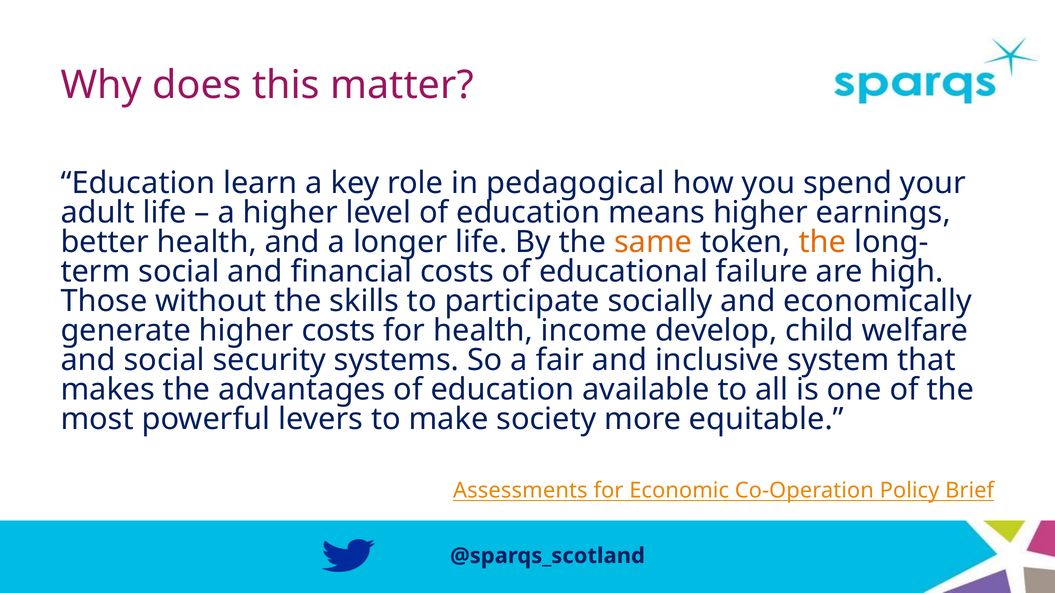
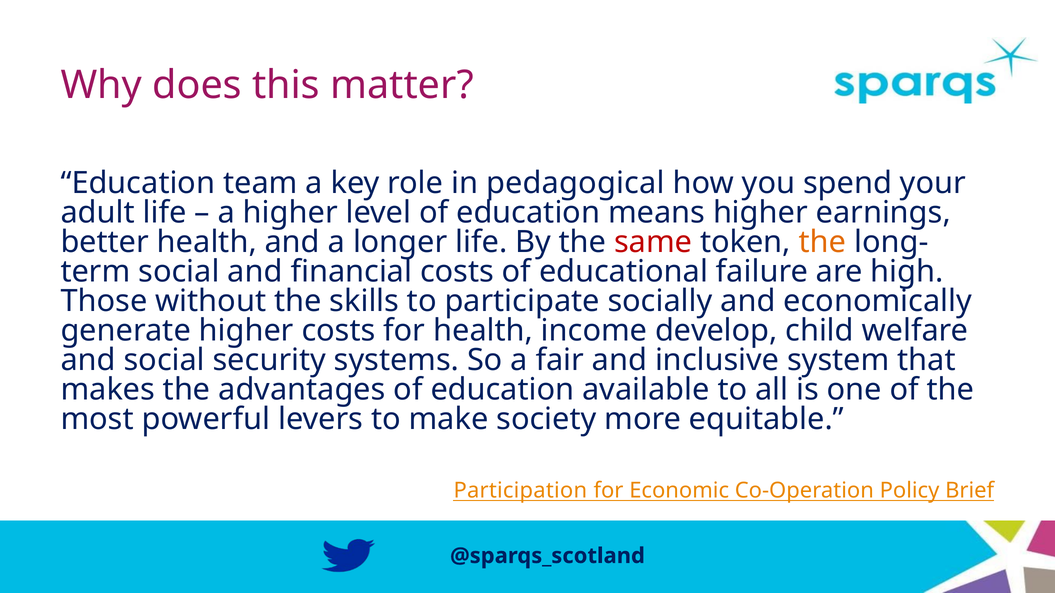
learn: learn -> team (260, 183)
same colour: orange -> red (653, 242)
Assessments: Assessments -> Participation (520, 491)
